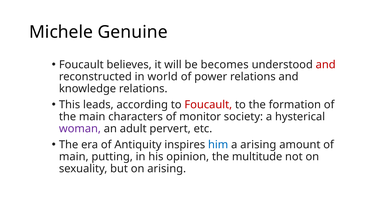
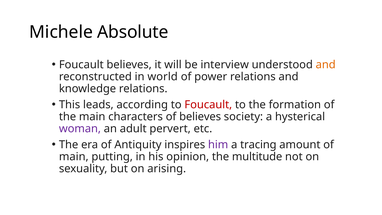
Genuine: Genuine -> Absolute (133, 32)
becomes: becomes -> interview (225, 65)
and colour: red -> orange (326, 65)
of monitor: monitor -> believes (200, 117)
him colour: blue -> purple (218, 145)
a arising: arising -> tracing (258, 145)
